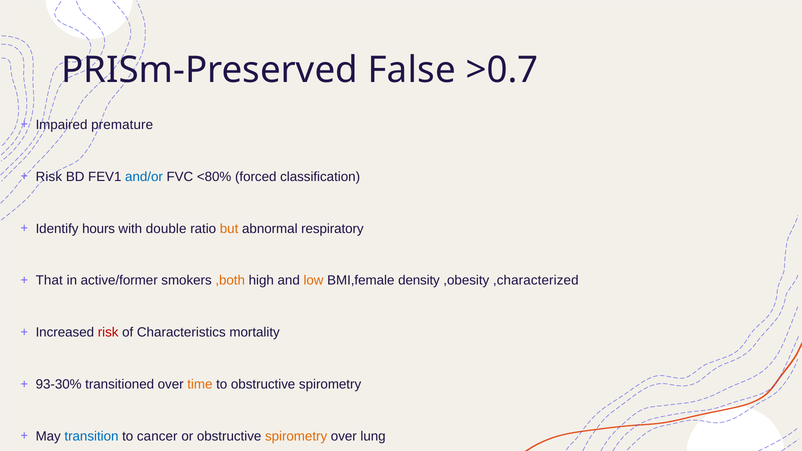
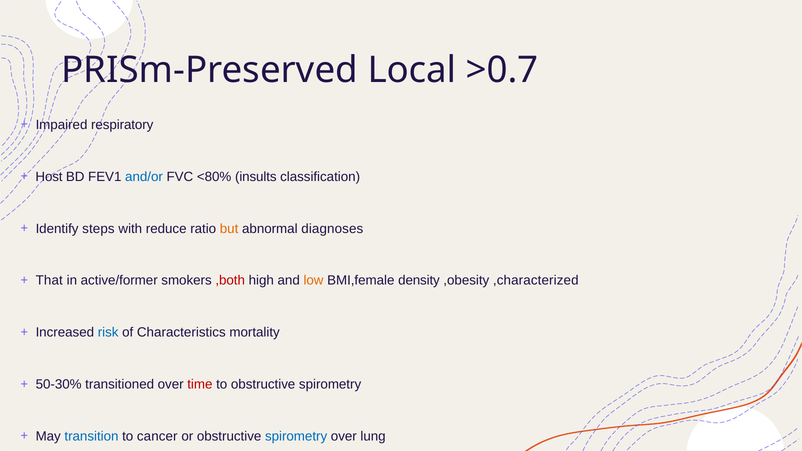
False: False -> Local (412, 70)
premature: premature -> respiratory (122, 125)
Risk: Risk -> Host (49, 177)
forced: forced -> insults (256, 177)
hours: hours -> steps (98, 229)
double: double -> reduce (166, 229)
respiratory: respiratory -> diagnoses (332, 229)
,both colour: orange -> red (230, 281)
risk colour: red -> blue (108, 333)
93-30%: 93-30% -> 50-30% (59, 385)
time colour: orange -> red (200, 385)
spirometry colour: orange -> blue (296, 436)
